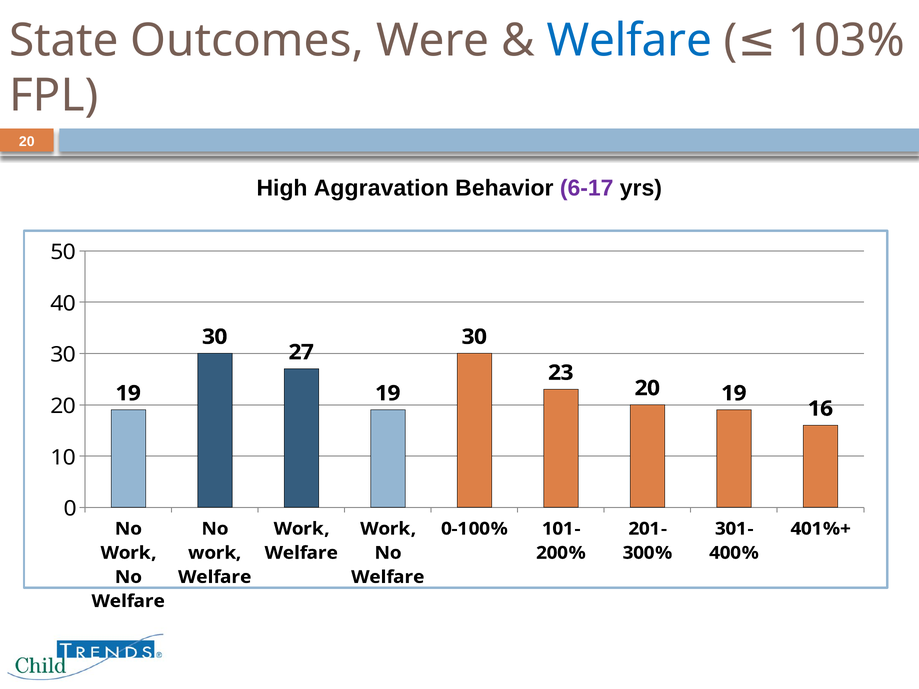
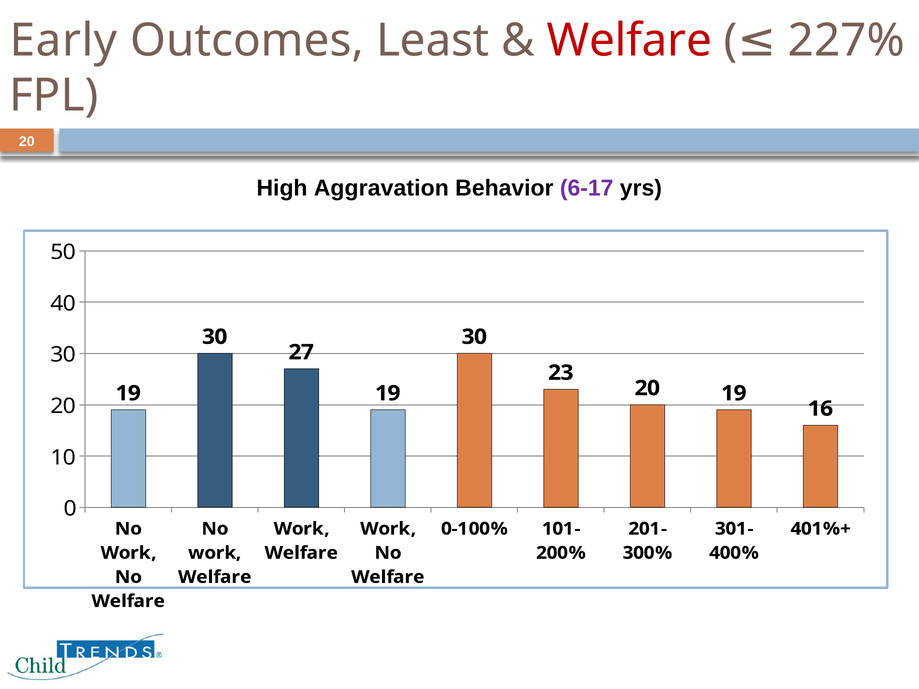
State: State -> Early (64, 41)
Were: Were -> Least (433, 41)
Welfare colour: blue -> red (629, 41)
103%: 103% -> 227% (846, 41)
